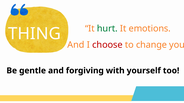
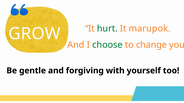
emotions: emotions -> marupok (150, 29)
THING: THING -> GROW (34, 34)
choose colour: red -> green (107, 45)
